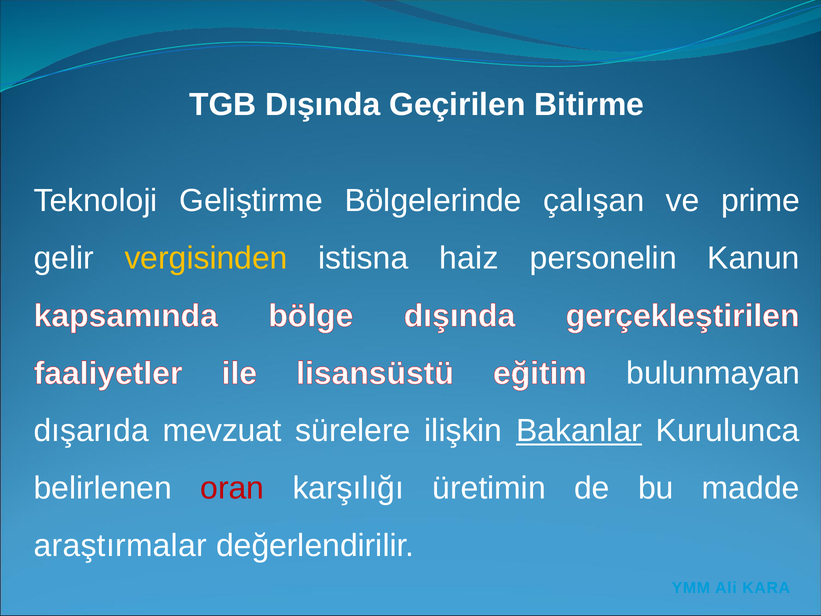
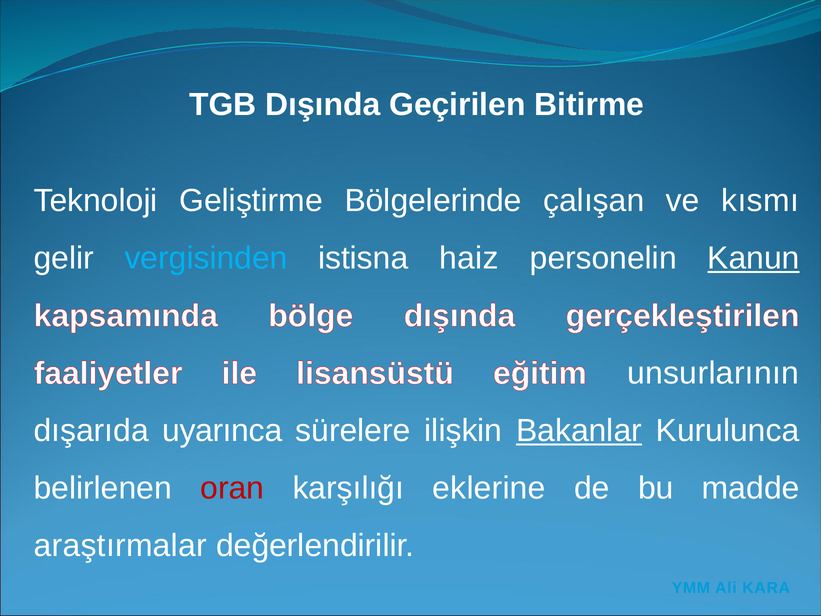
prime: prime -> kısmı (760, 201)
vergisinden colour: yellow -> light blue (206, 258)
Kanun underline: none -> present (753, 258)
bulunmayan: bulunmayan -> unsurlarının (713, 373)
mevzuat: mevzuat -> uyarınca (222, 431)
üretimin: üretimin -> eklerine (489, 488)
